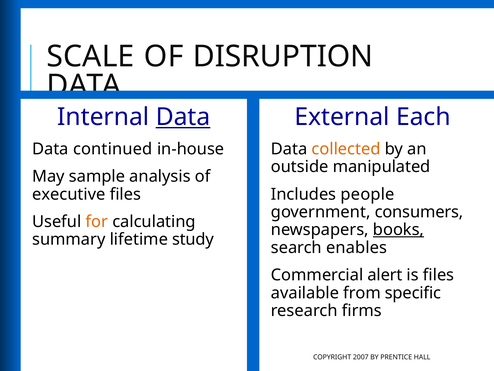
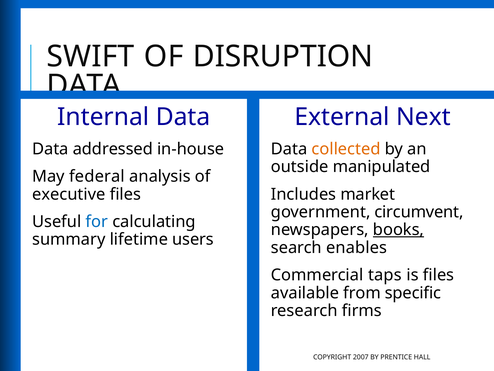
SCALE: SCALE -> SWIFT (90, 56)
Data underline: present -> none (183, 117)
Each: Each -> Next (423, 117)
continued: continued -> addressed (113, 149)
sample: sample -> federal (97, 176)
people: people -> market (368, 194)
consumers: consumers -> circumvent (419, 212)
for colour: orange -> blue (97, 221)
study: study -> users (193, 239)
alert: alert -> taps (385, 275)
